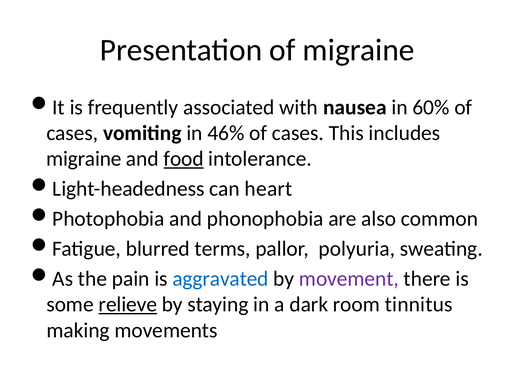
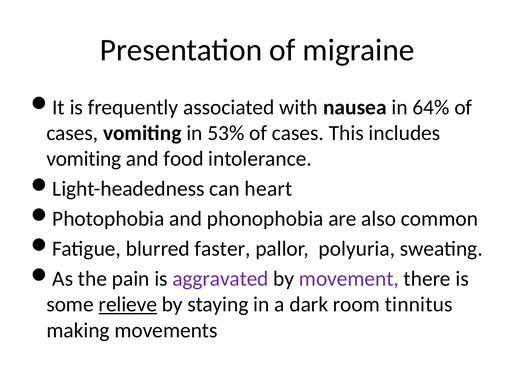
60%: 60% -> 64% (431, 107)
46%: 46% -> 53% (226, 133)
migraine: migraine -> vomiting (84, 159)
food underline: present -> none (184, 159)
terms: terms -> faster (223, 248)
aggravated colour: blue -> purple (221, 278)
